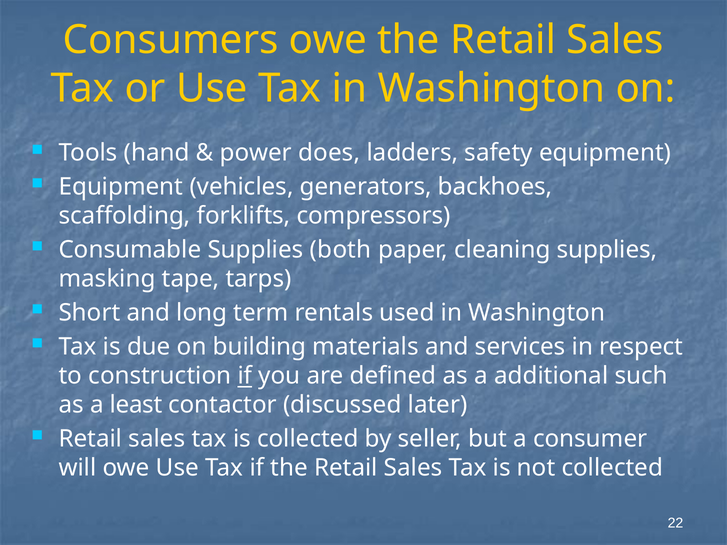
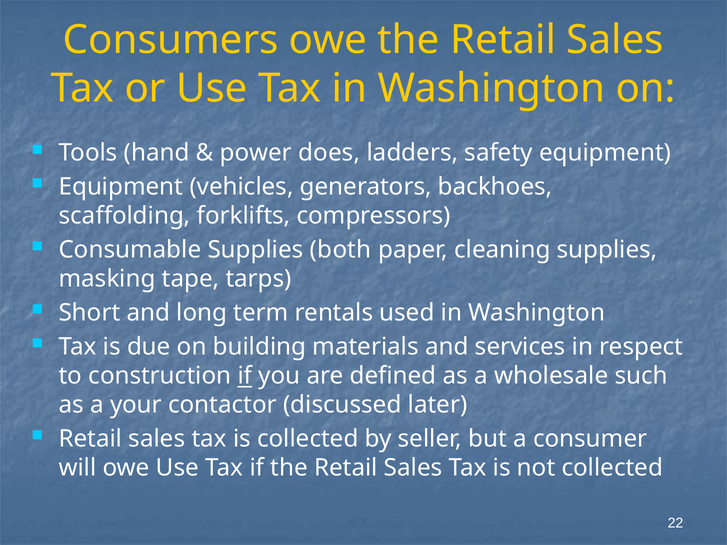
additional: additional -> wholesale (551, 376)
least: least -> your (136, 405)
